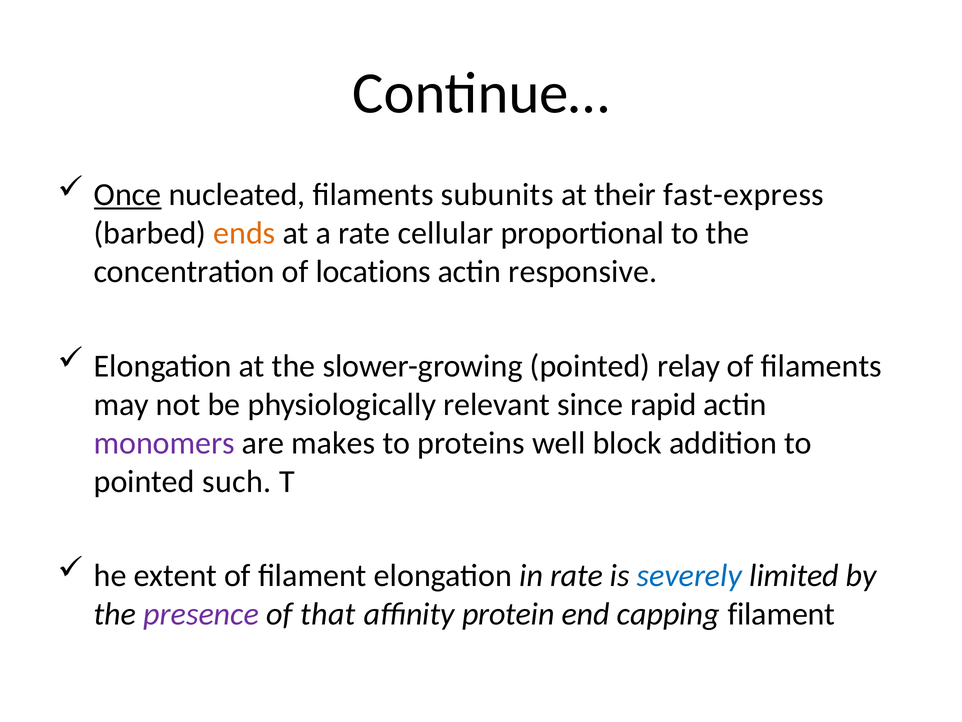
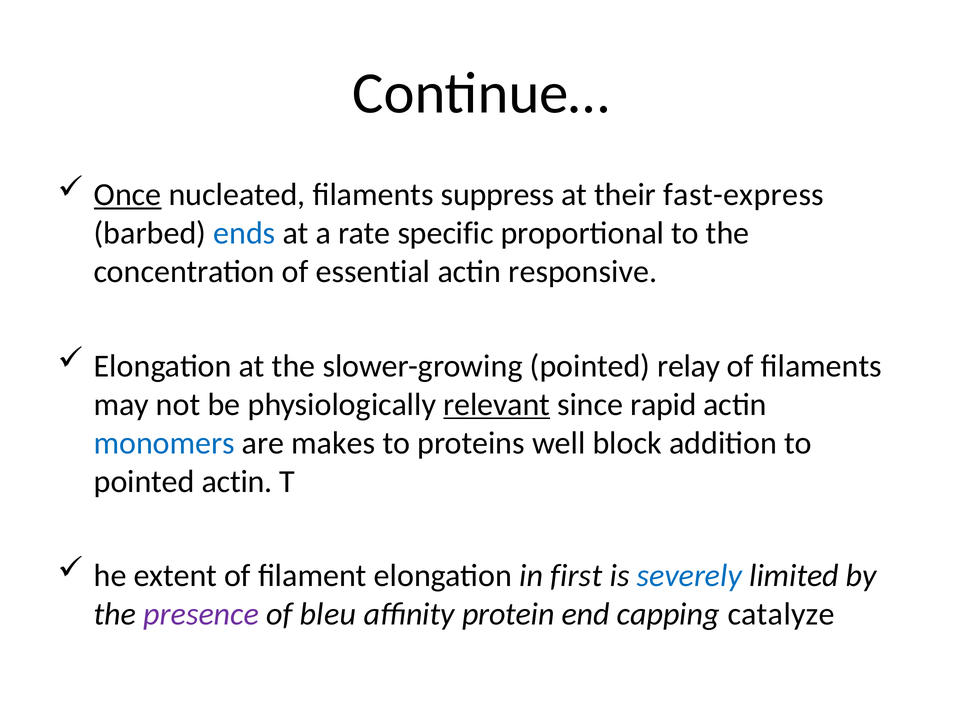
subunits: subunits -> suppress (497, 195)
ends colour: orange -> blue (244, 233)
cellular: cellular -> specific (446, 233)
locations: locations -> essential (373, 272)
relevant underline: none -> present (497, 404)
monomers colour: purple -> blue (164, 443)
pointed such: such -> actin (237, 481)
in rate: rate -> first (576, 575)
that: that -> bleu (328, 614)
capping filament: filament -> catalyze (781, 614)
